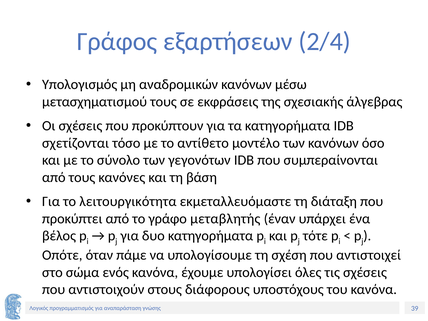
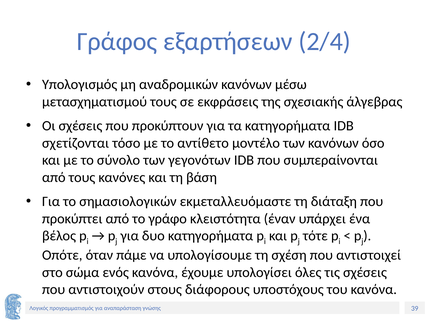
λειτουργικότητα: λειτουργικότητα -> σημασιολογικών (128, 202)
μεταβλητής: μεταβλητής -> κλειστότητα (225, 219)
